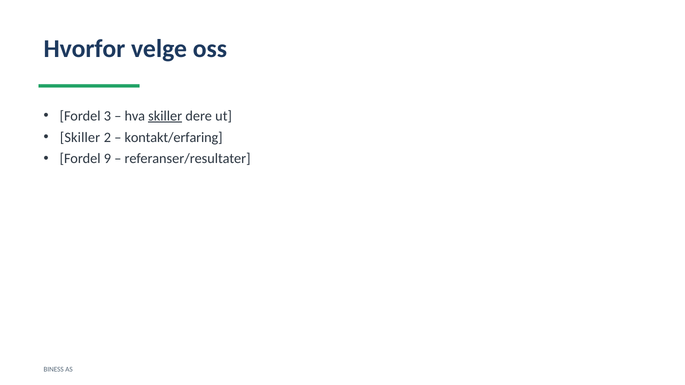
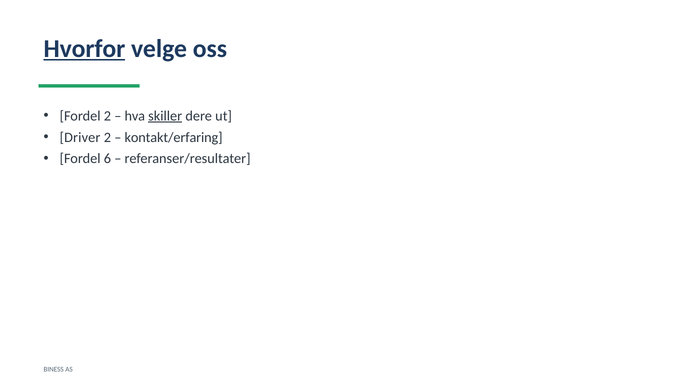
Hvorfor underline: none -> present (84, 49)
Fordel 3: 3 -> 2 (107, 116)
Skiller: Skiller -> Driver (80, 137)
9: 9 -> 6 (107, 159)
